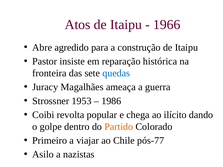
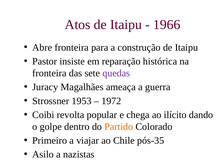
Abre agredido: agredido -> fronteira (72, 47)
quedas colour: blue -> purple (116, 73)
1986: 1986 -> 1972 (111, 101)
pós-77: pós-77 -> pós-35 (151, 141)
